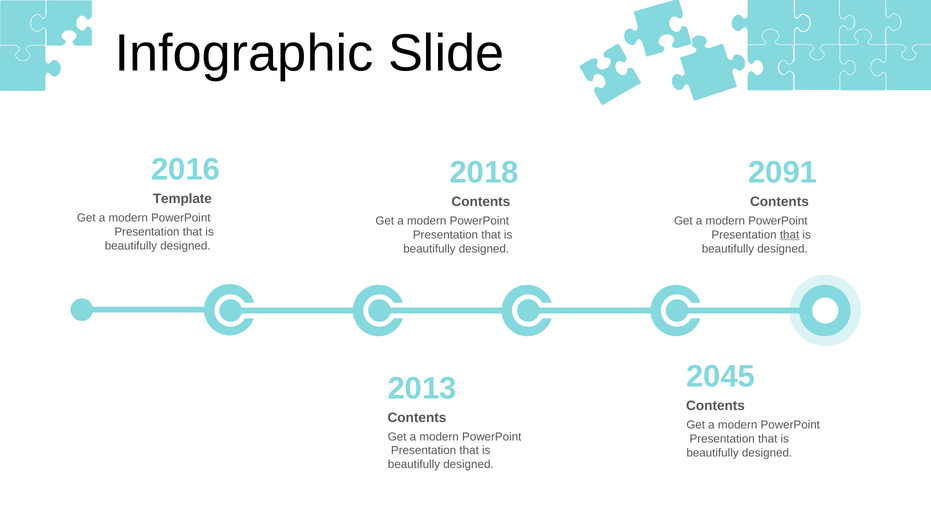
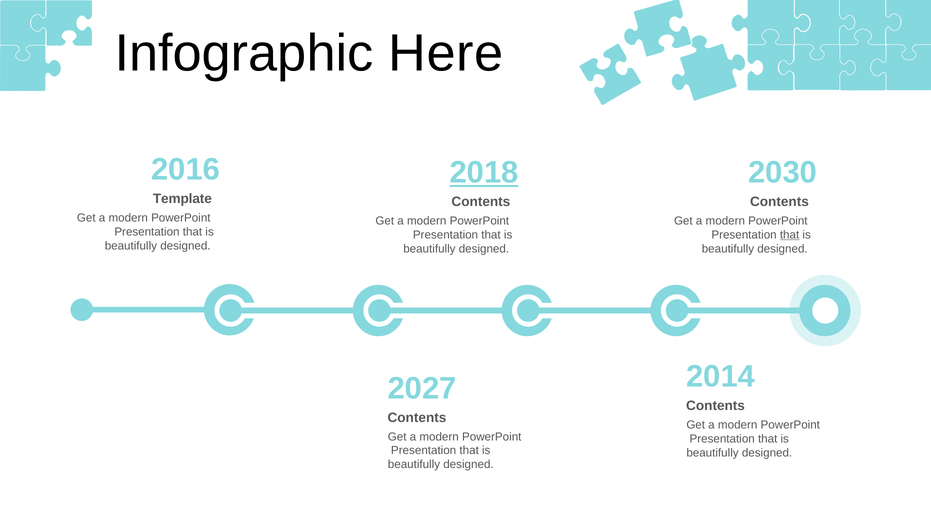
Slide: Slide -> Here (446, 53)
2091: 2091 -> 2030 (783, 172)
2018 underline: none -> present (484, 173)
2045: 2045 -> 2014 (721, 376)
2013: 2013 -> 2027 (422, 388)
